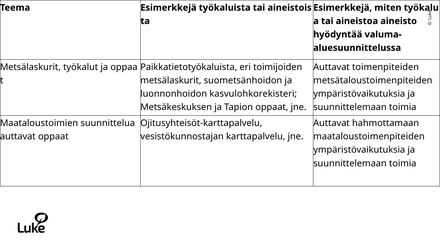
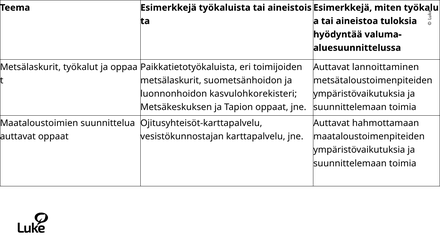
aineisto: aineisto -> tuloksia (399, 21)
toimenpiteiden: toimenpiteiden -> lannoittaminen (386, 67)
